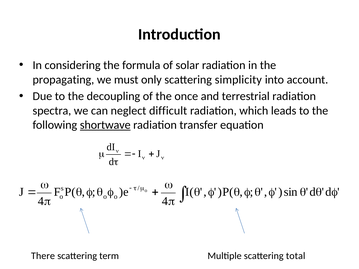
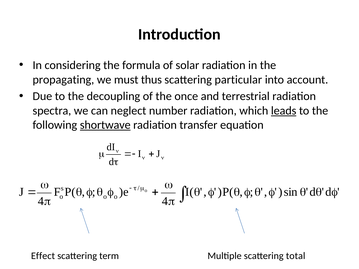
only: only -> thus (151, 80)
simplicity: simplicity -> particular (238, 80)
difficult: difficult -> number (168, 111)
leads underline: none -> present (284, 111)
There: There -> Effect (43, 256)
